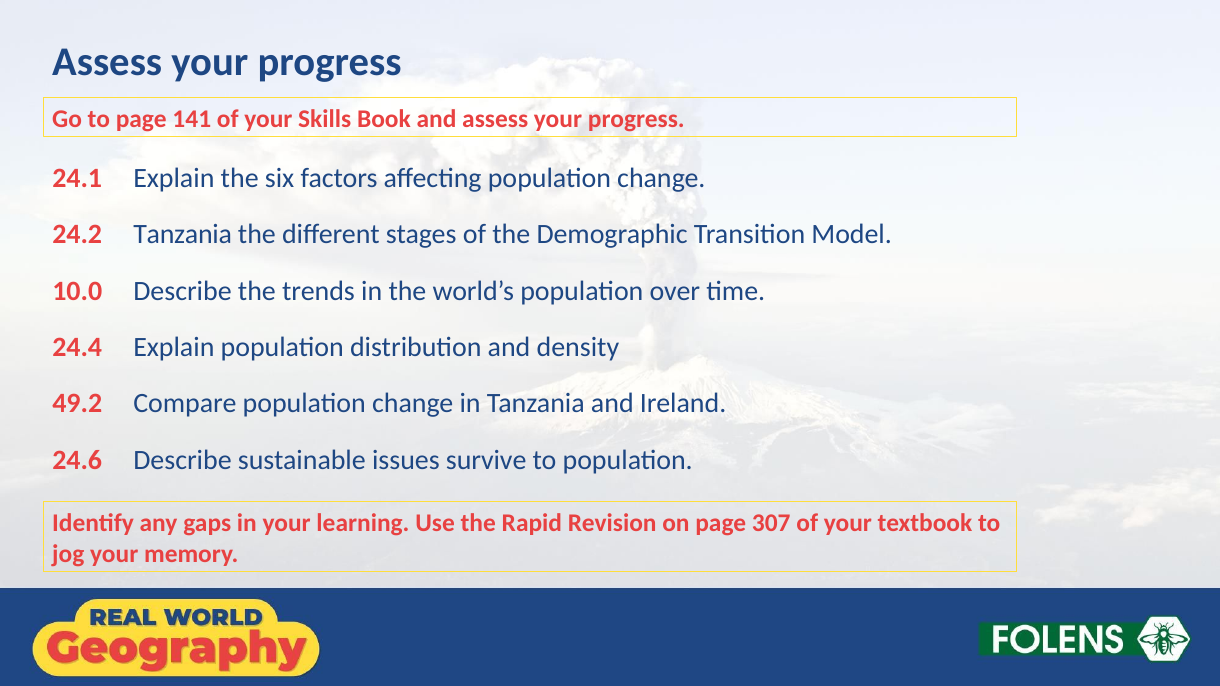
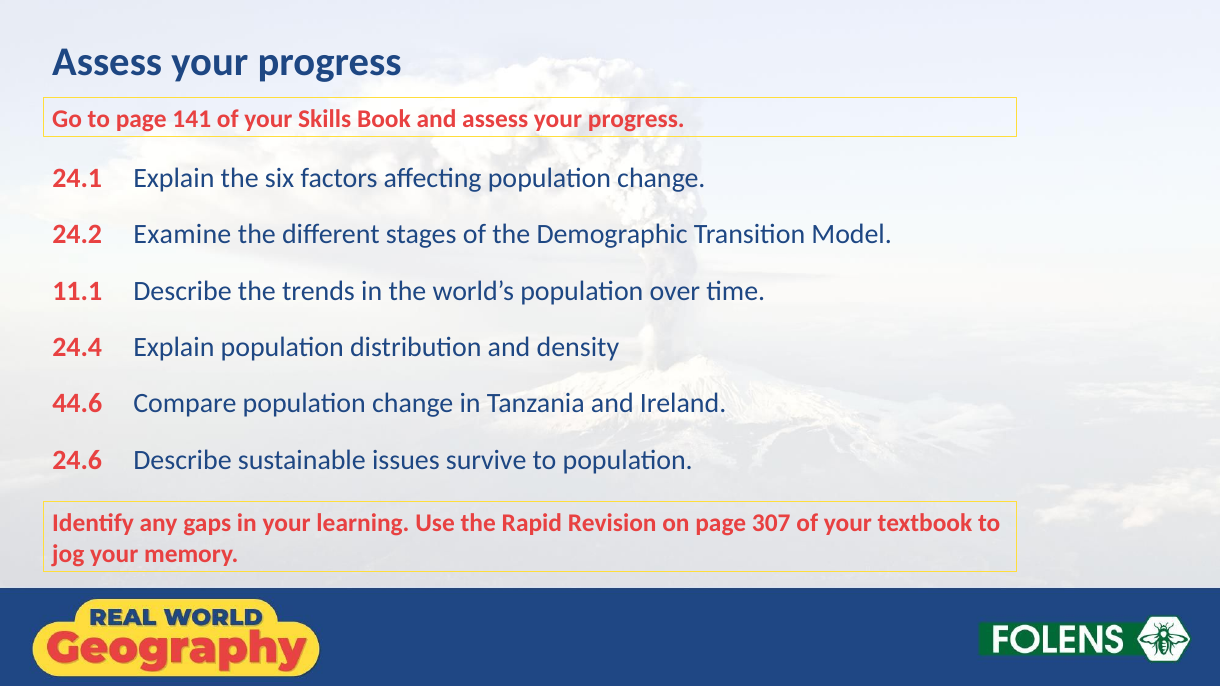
24.2 Tanzania: Tanzania -> Examine (182, 235)
10.0: 10.0 -> 11.1 (77, 291)
49.2: 49.2 -> 44.6 (77, 404)
